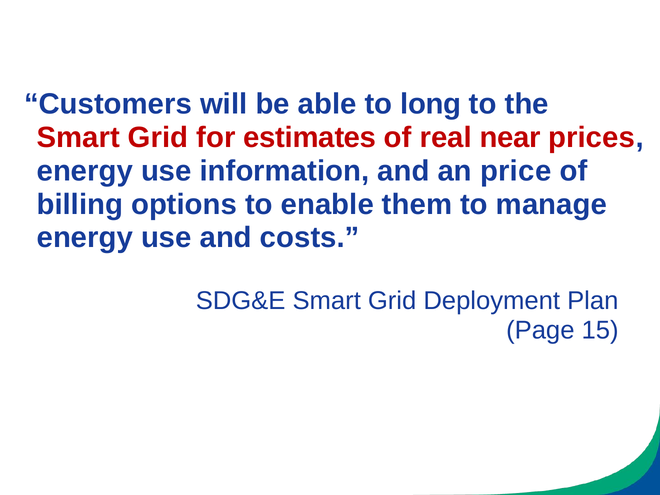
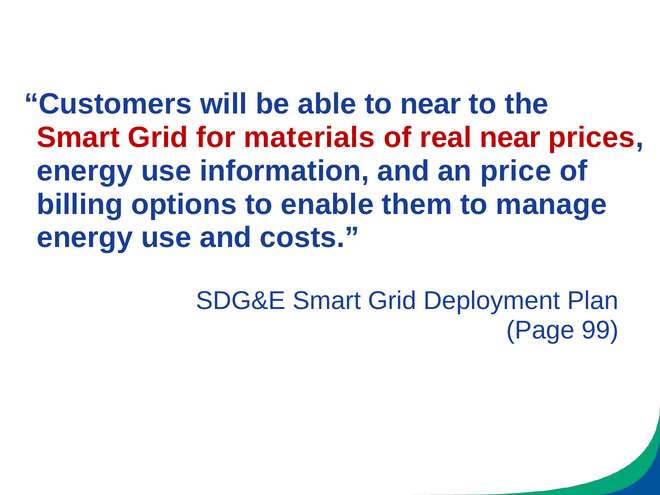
to long: long -> near (431, 104)
estimates: estimates -> materials (310, 137)
15: 15 -> 99 (600, 330)
